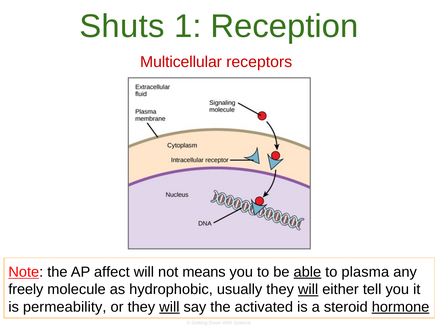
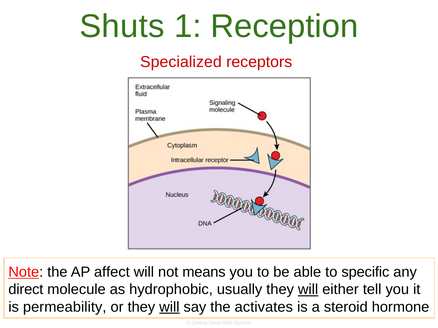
Multicellular: Multicellular -> Specialized (181, 62)
able underline: present -> none (307, 272)
plasma: plasma -> specific (365, 272)
freely: freely -> direct (26, 290)
activated: activated -> activates (264, 307)
hormone underline: present -> none (401, 307)
